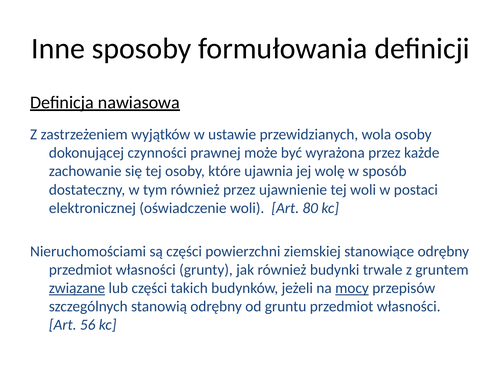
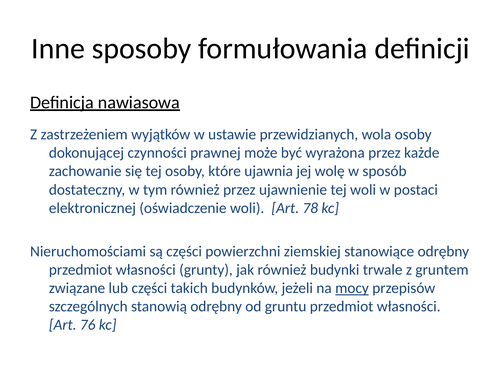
80: 80 -> 78 (310, 208)
związane underline: present -> none (77, 288)
56: 56 -> 76 (88, 325)
